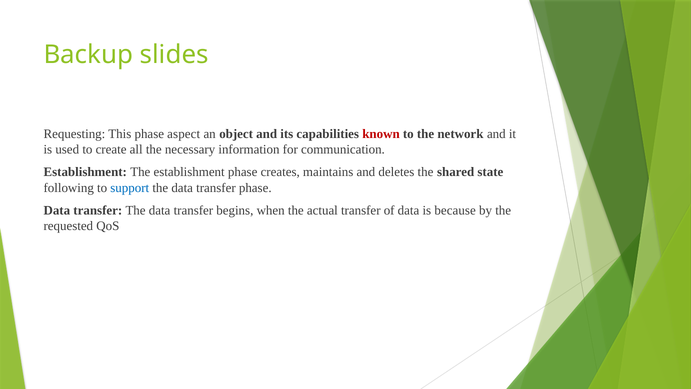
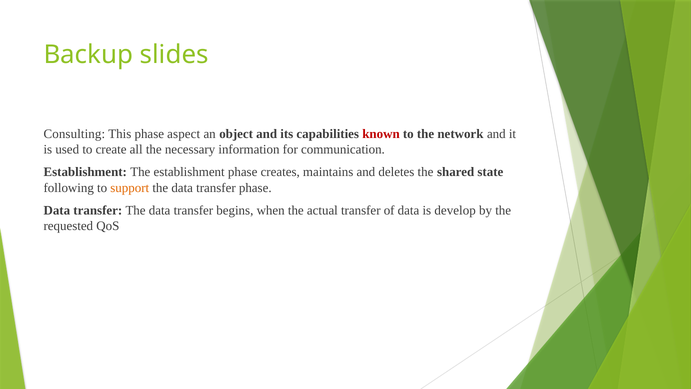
Requesting: Requesting -> Consulting (74, 134)
support colour: blue -> orange (130, 188)
because: because -> develop (455, 210)
